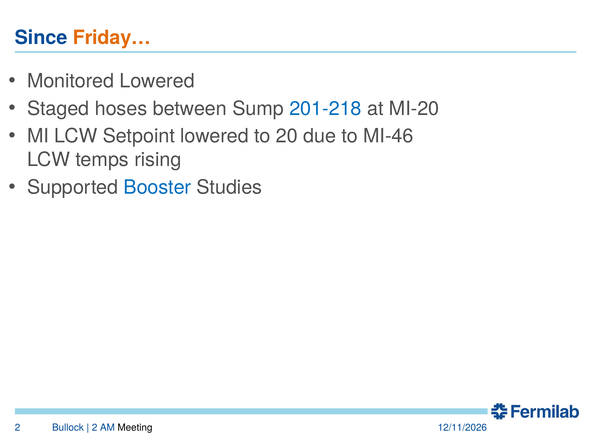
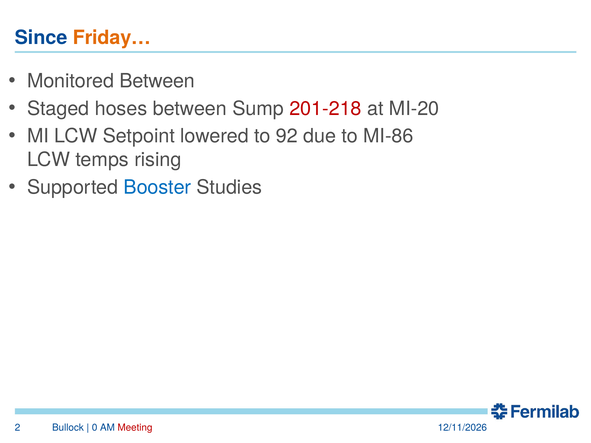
Monitored Lowered: Lowered -> Between (157, 81)
201-218 colour: blue -> red (325, 109)
20: 20 -> 92 (287, 136)
MI-46: MI-46 -> MI-86 (388, 136)
2: 2 -> 0 (95, 428)
Meeting colour: black -> red (135, 428)
